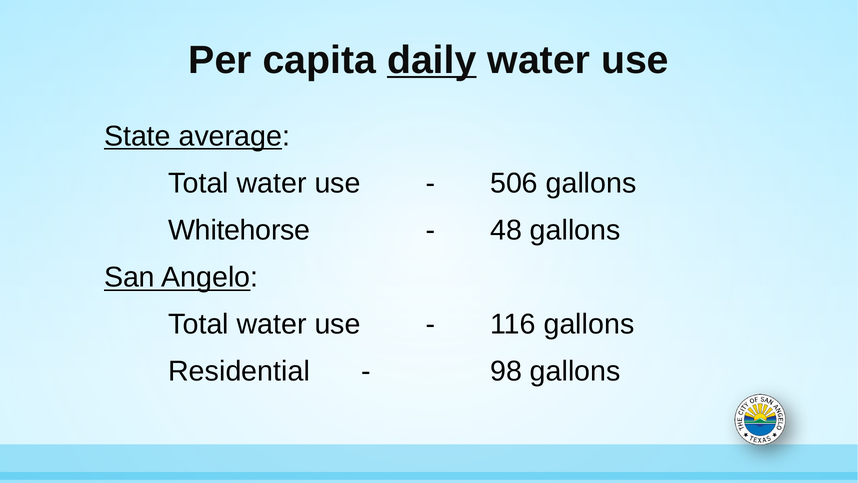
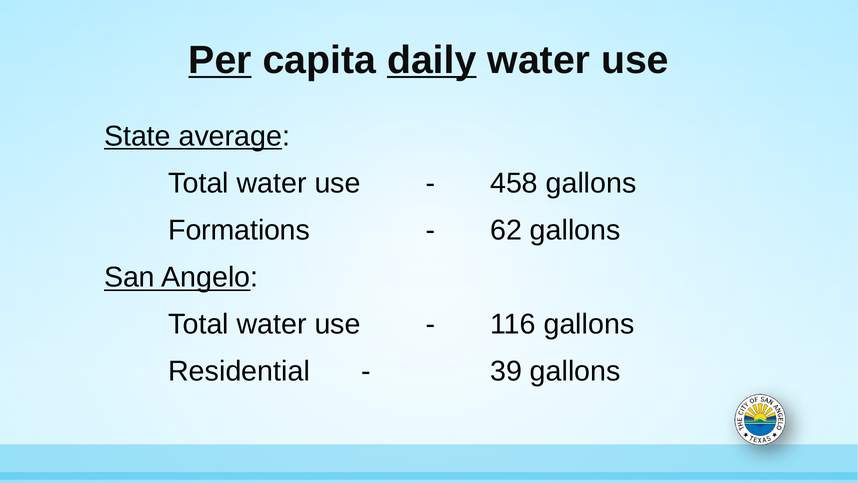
Per underline: none -> present (220, 60)
506: 506 -> 458 (514, 183)
Whitehorse: Whitehorse -> Formations (239, 230)
48: 48 -> 62 (506, 230)
98: 98 -> 39 (506, 371)
